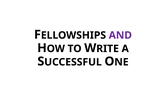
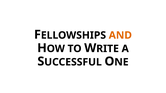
AND colour: purple -> orange (120, 35)
